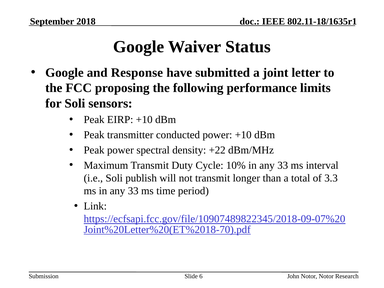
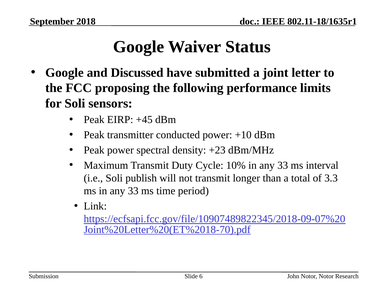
Response: Response -> Discussed (137, 73)
EIRP +10: +10 -> +45 (144, 120)
+22: +22 -> +23 (217, 150)
